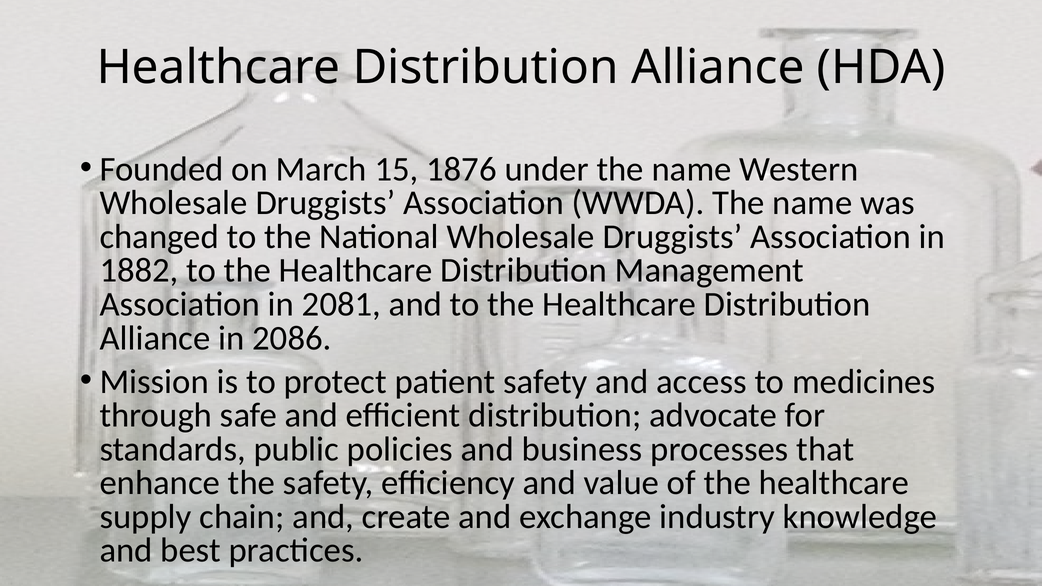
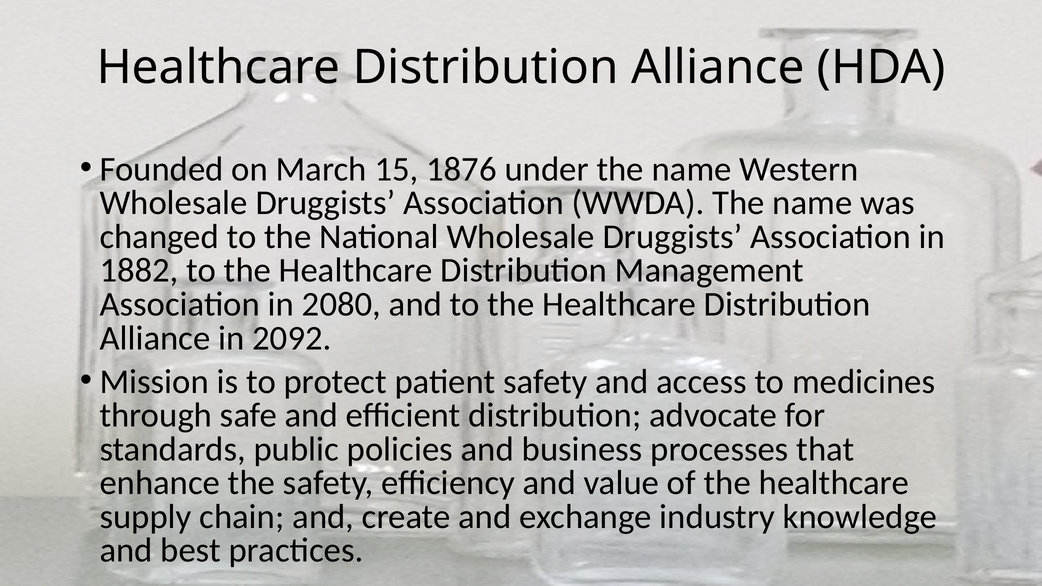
2081: 2081 -> 2080 (341, 304)
2086: 2086 -> 2092 (292, 338)
